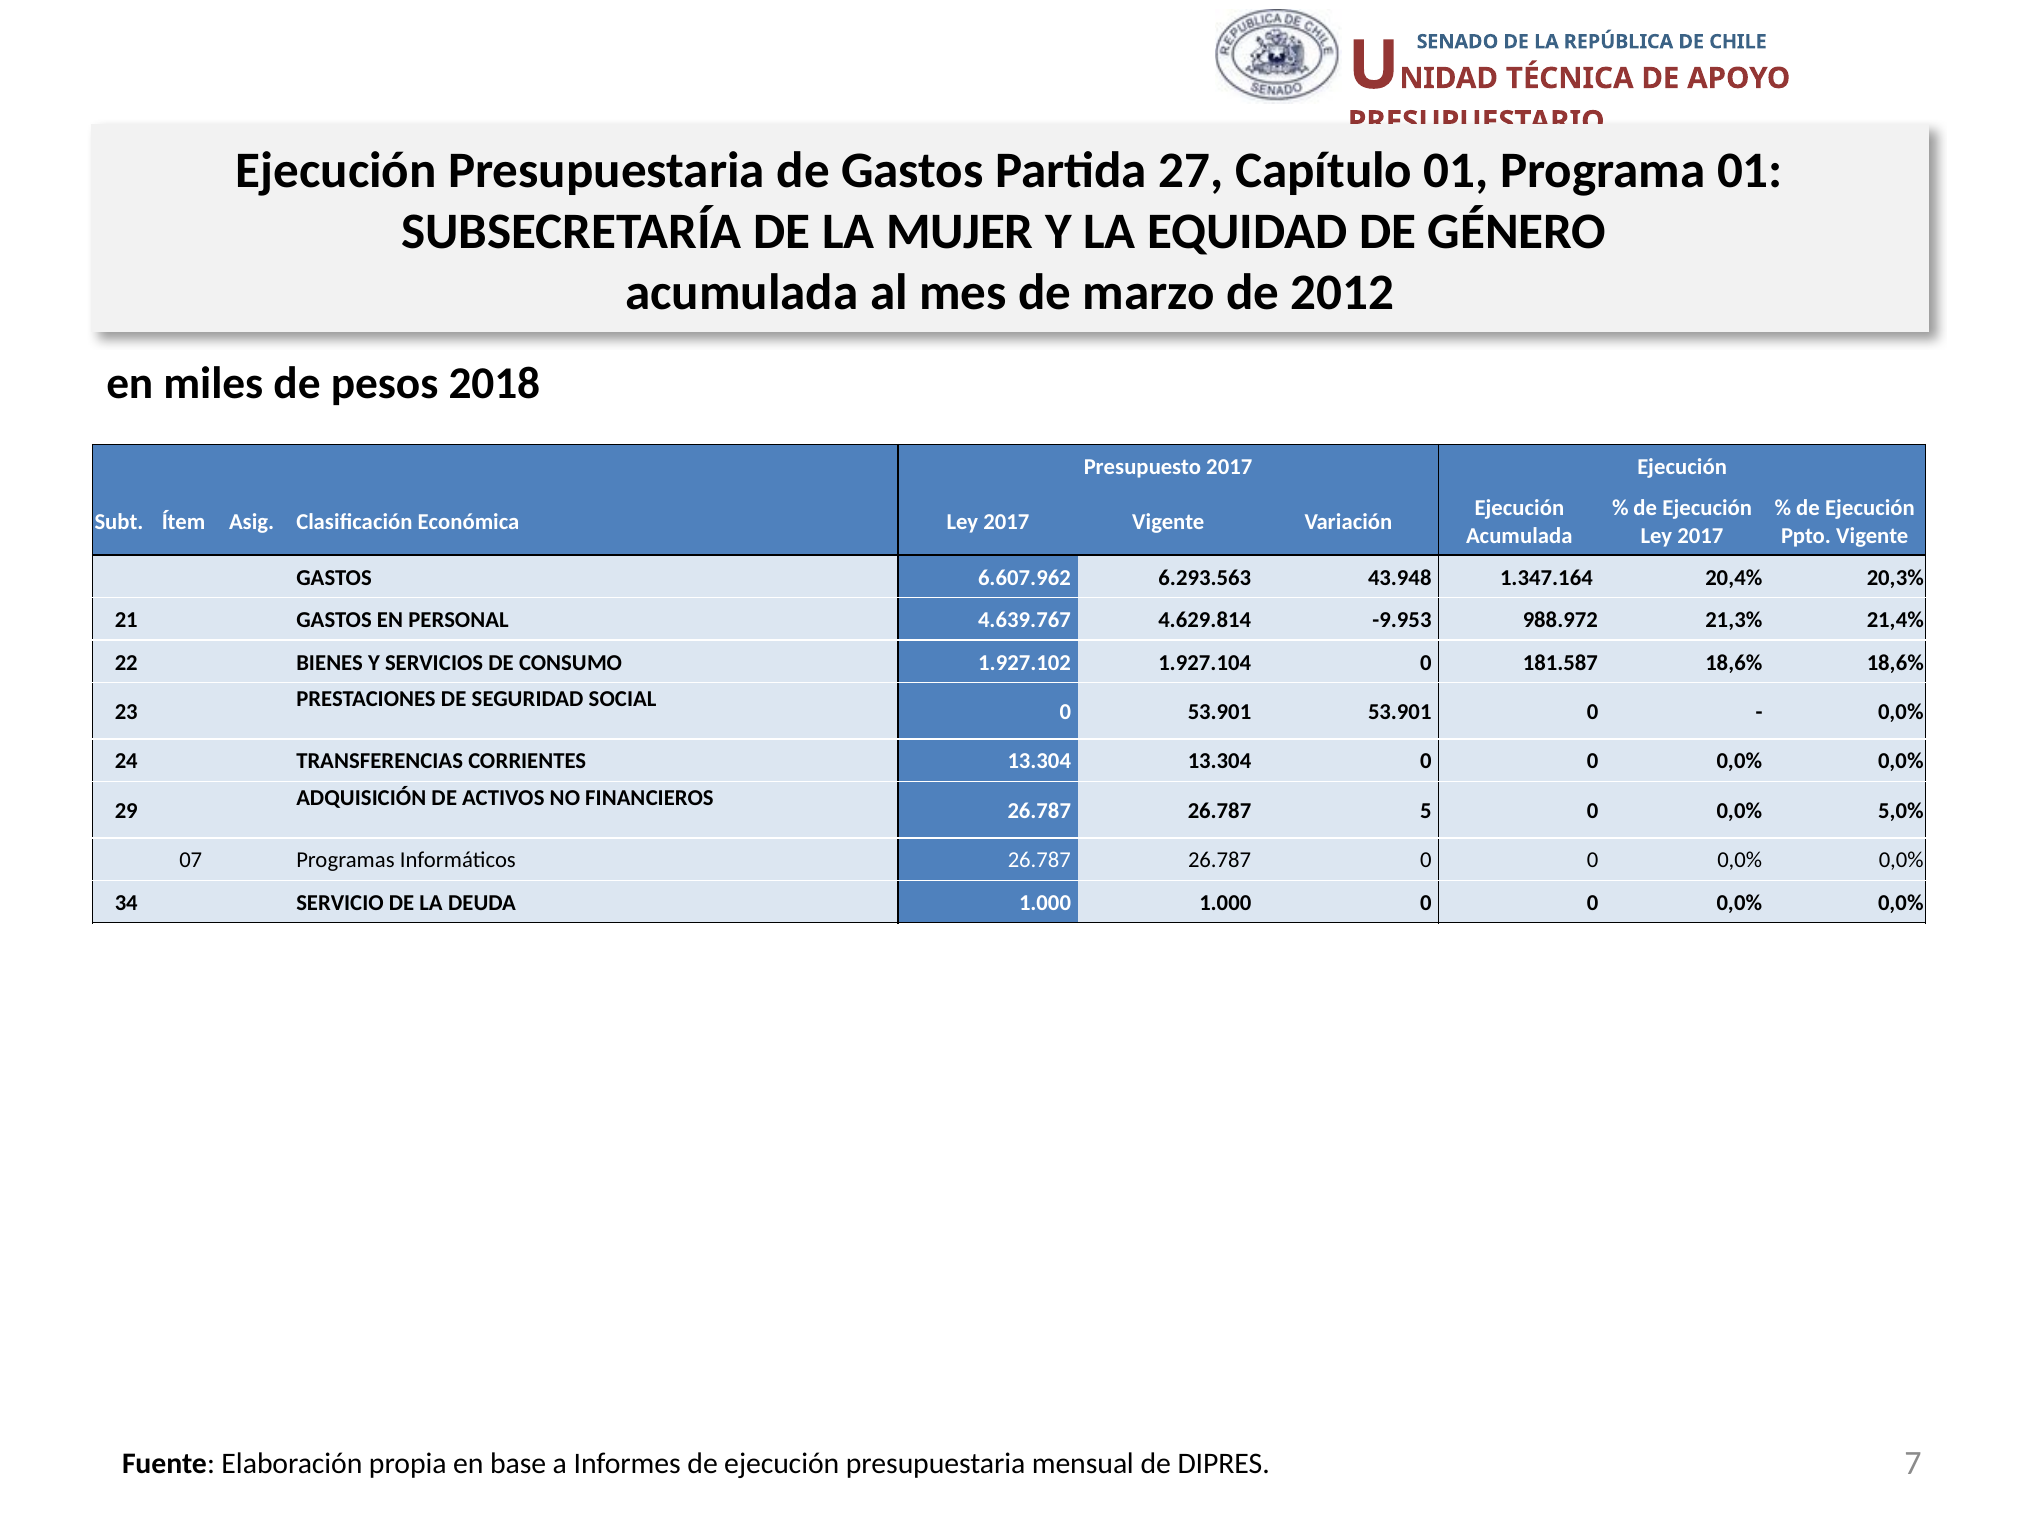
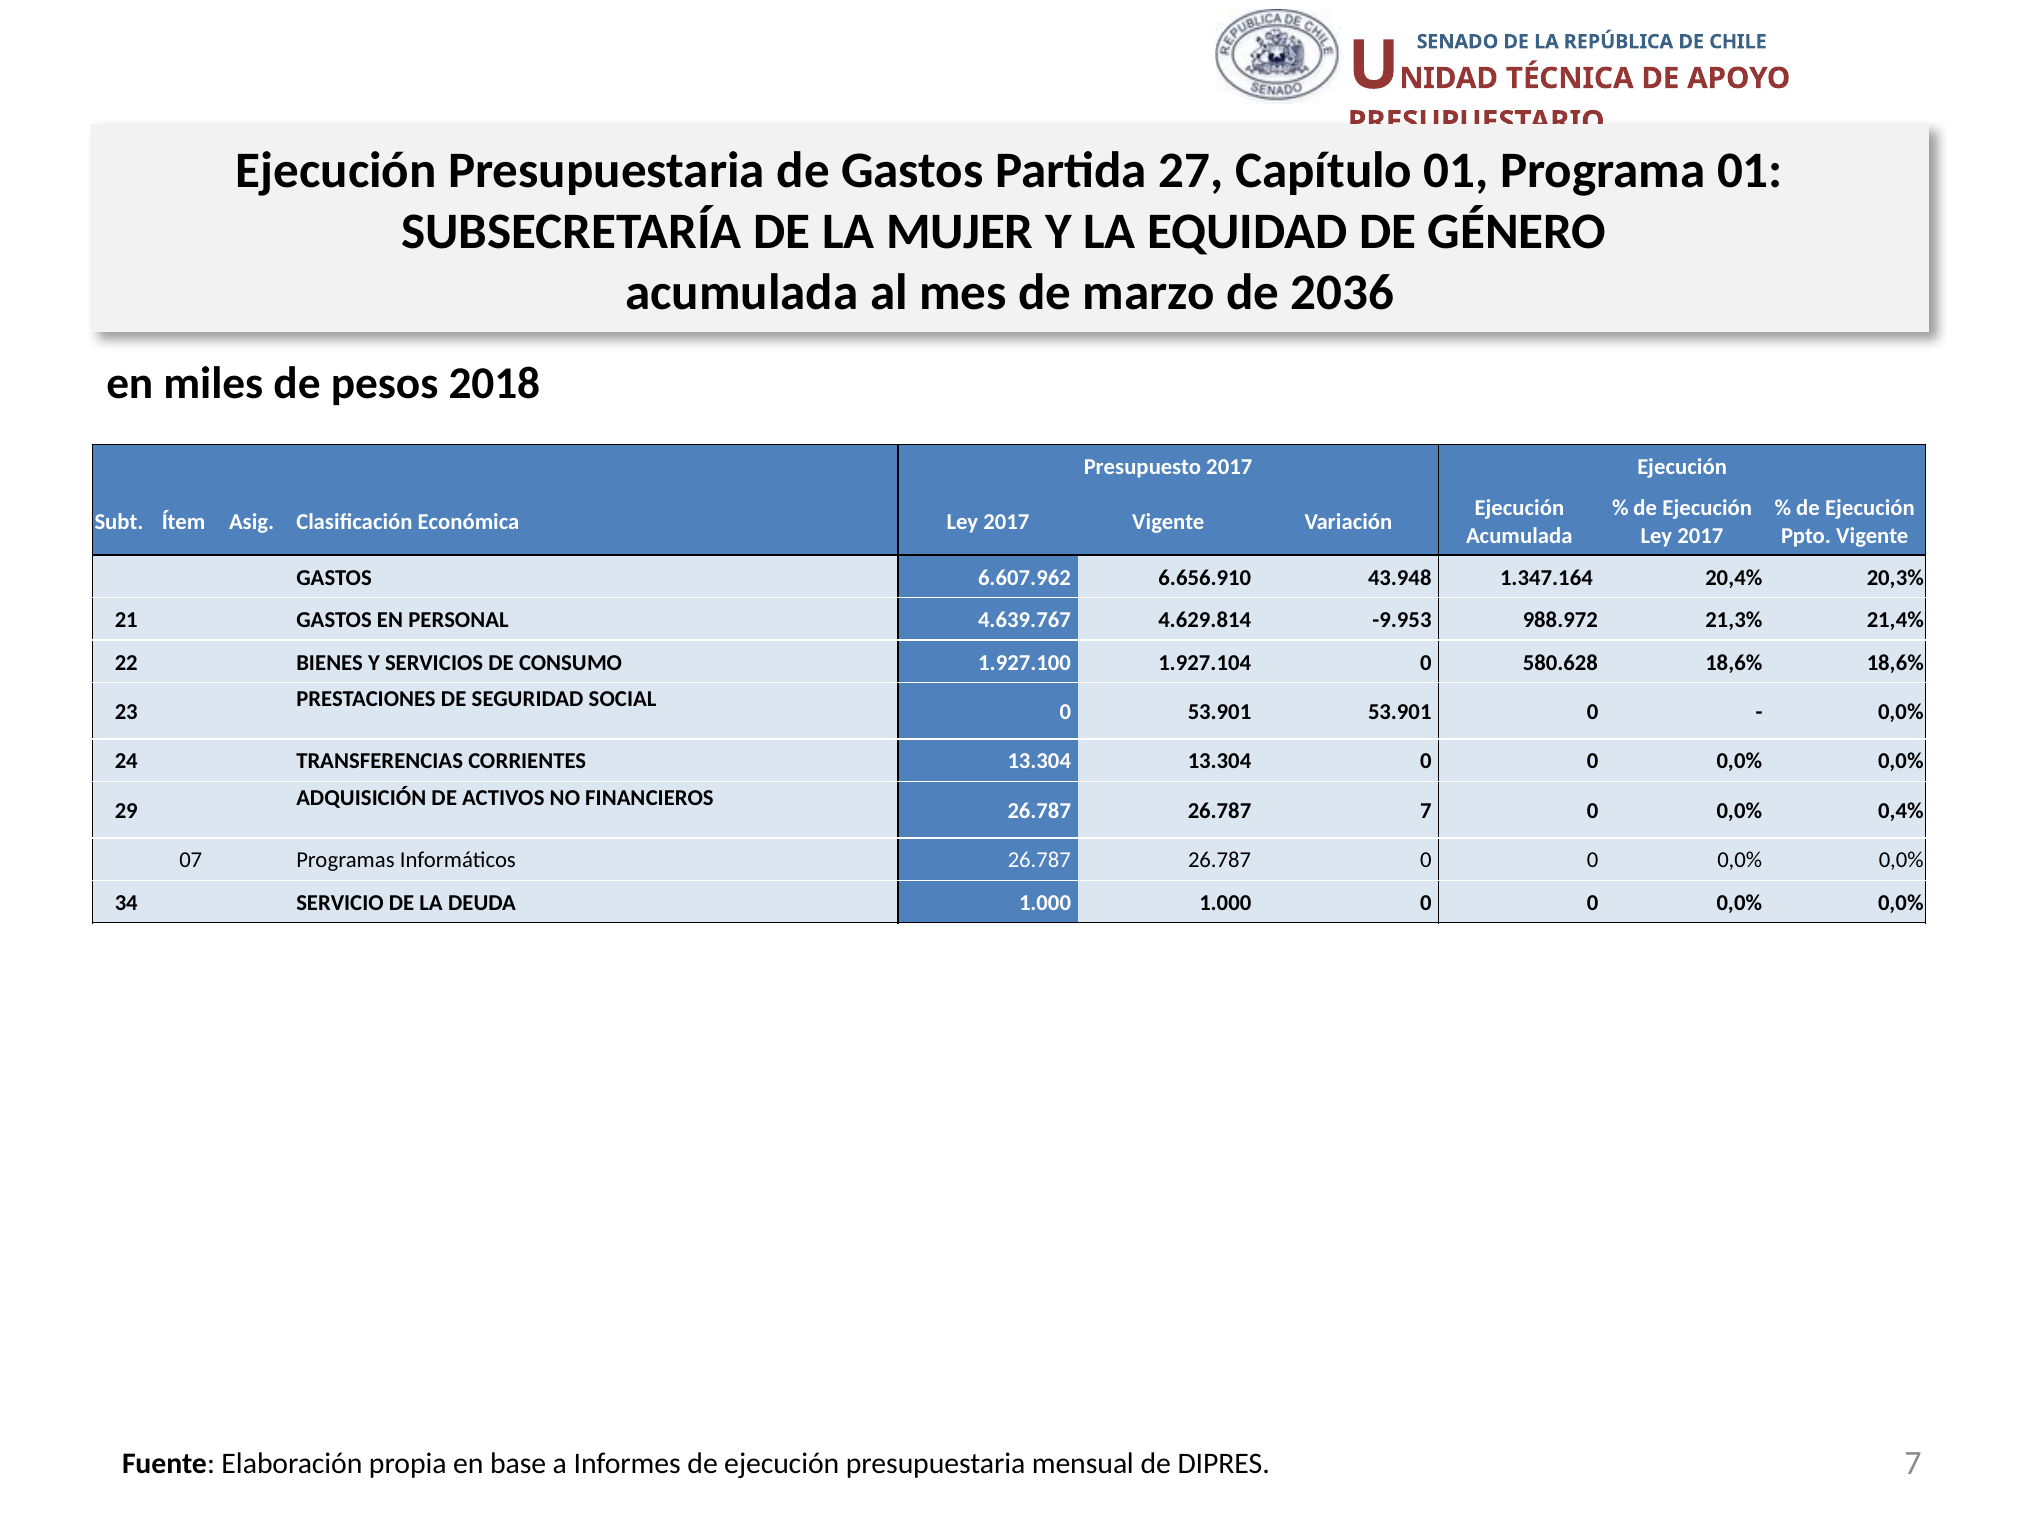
2012: 2012 -> 2036 (1343, 293)
6.293.563: 6.293.563 -> 6.656.910 (1205, 578)
1.927.102: 1.927.102 -> 1.927.100 (1025, 663)
181.587: 181.587 -> 580.628 (1560, 663)
26.787 5: 5 -> 7 (1426, 811)
5,0%: 5,0% -> 0,4% (1901, 811)
